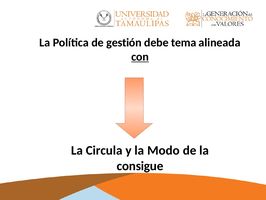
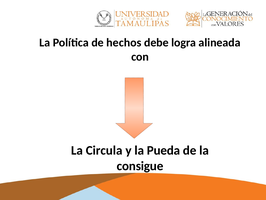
gestión: gestión -> hechos (124, 43)
tema: tema -> logra (184, 43)
con underline: present -> none (140, 57)
Modo: Modo -> Pueda (164, 150)
